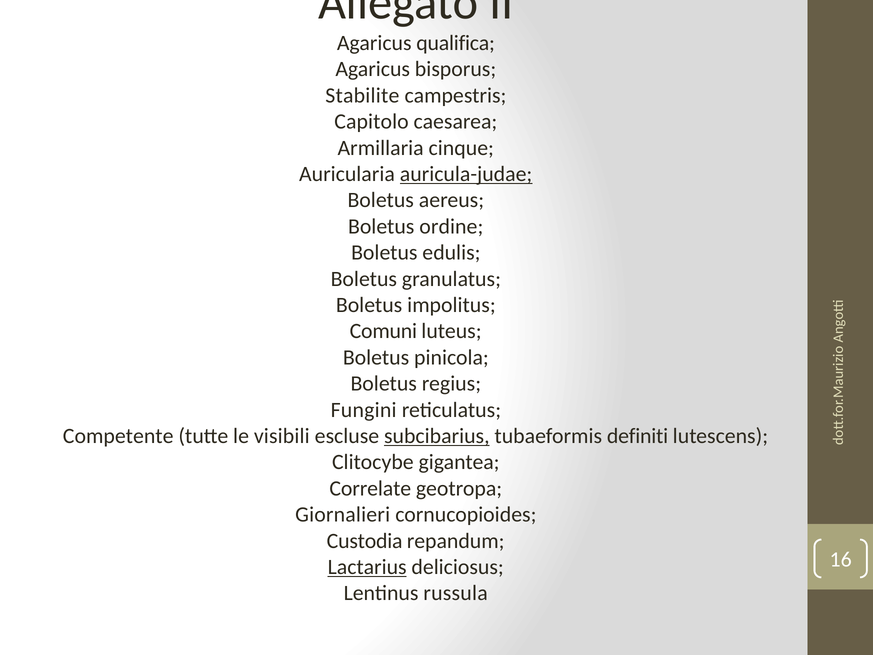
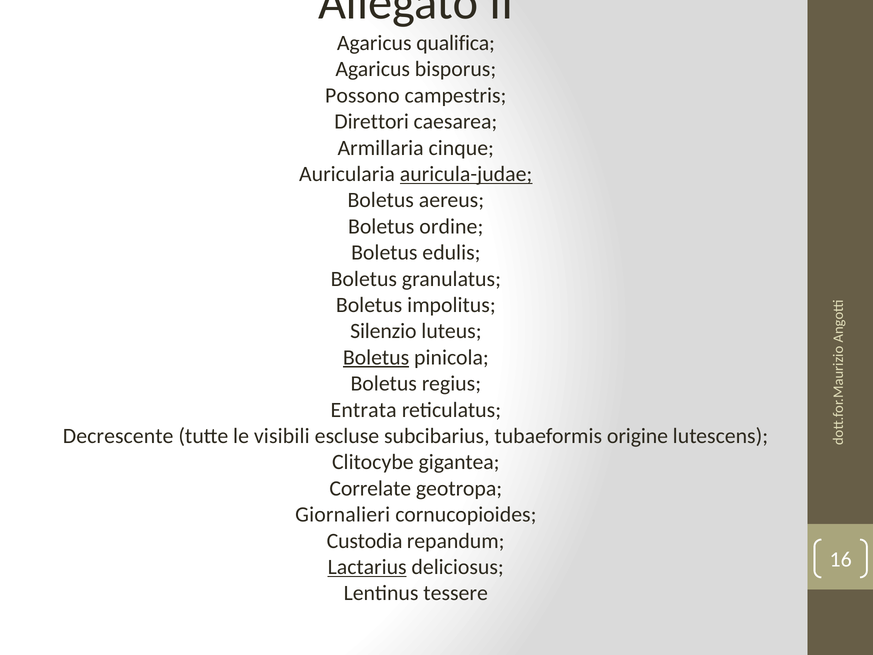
Stabilite: Stabilite -> Possono (362, 95)
Capitolo: Capitolo -> Direttori (372, 122)
Comuni: Comuni -> Silenzio (383, 331)
Boletus underline: none -> present (376, 357)
Fungini: Fungini -> Entrata (364, 410)
Competente: Competente -> Decrescente (118, 436)
subcibarius underline: present -> none (437, 436)
definiti: definiti -> origine (637, 436)
russula: russula -> tessere (456, 593)
